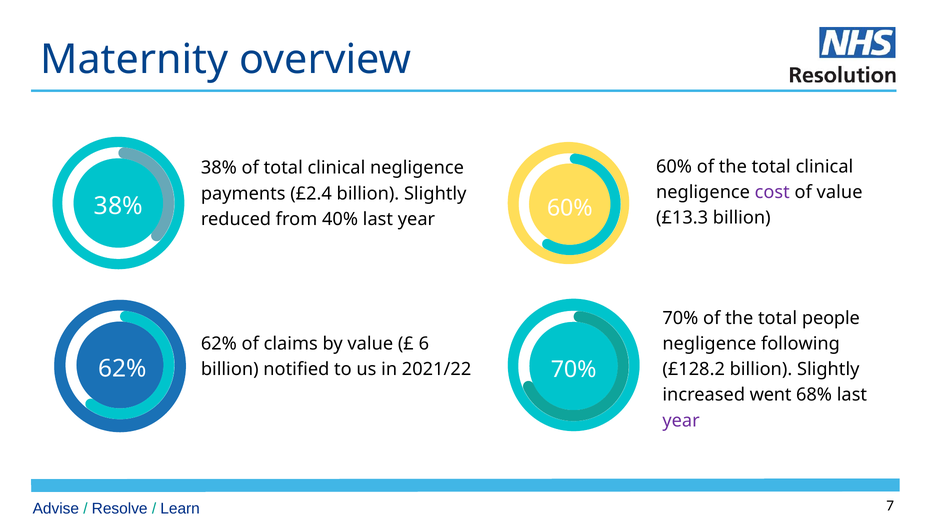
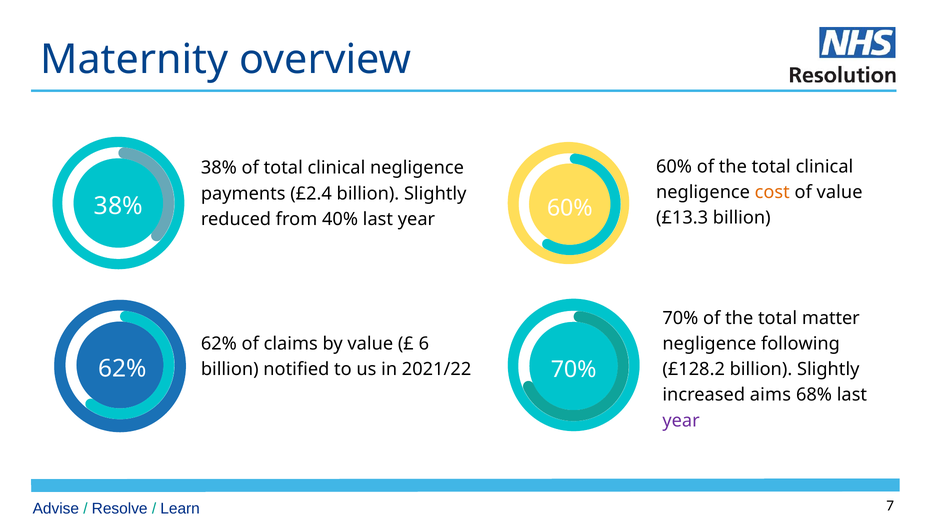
cost colour: purple -> orange (772, 192)
people: people -> matter (831, 318)
went: went -> aims (770, 395)
